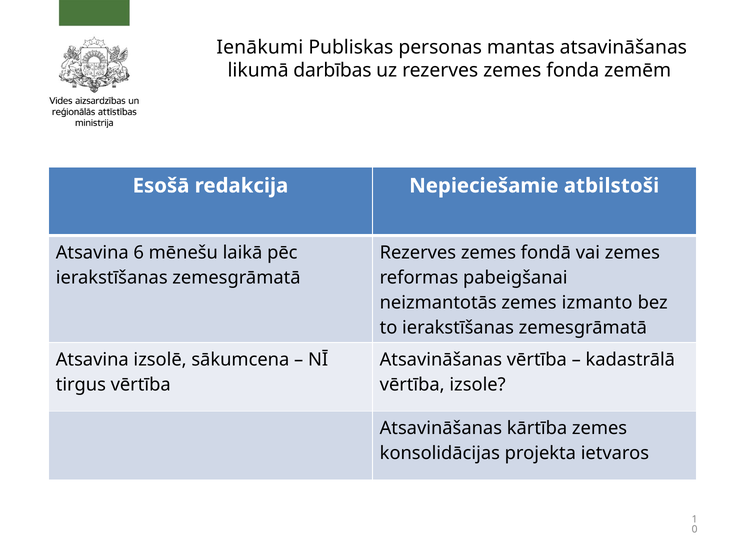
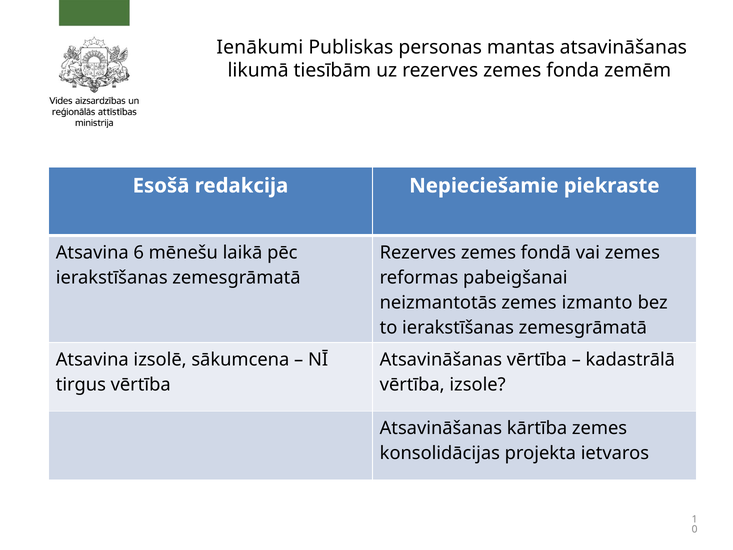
darbības: darbības -> tiesībām (332, 70)
atbilstoši: atbilstoši -> piekraste (612, 186)
